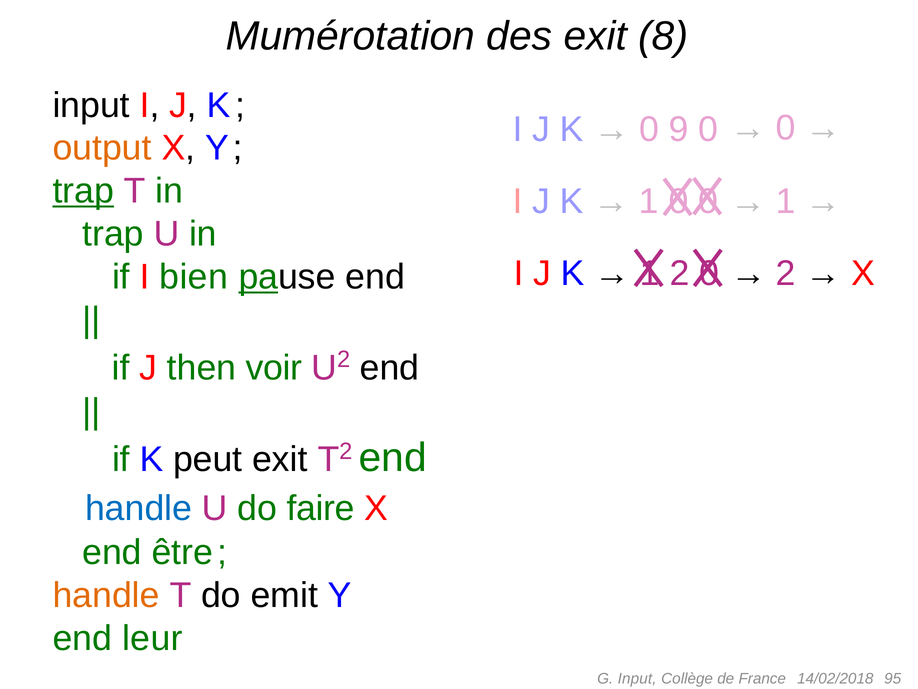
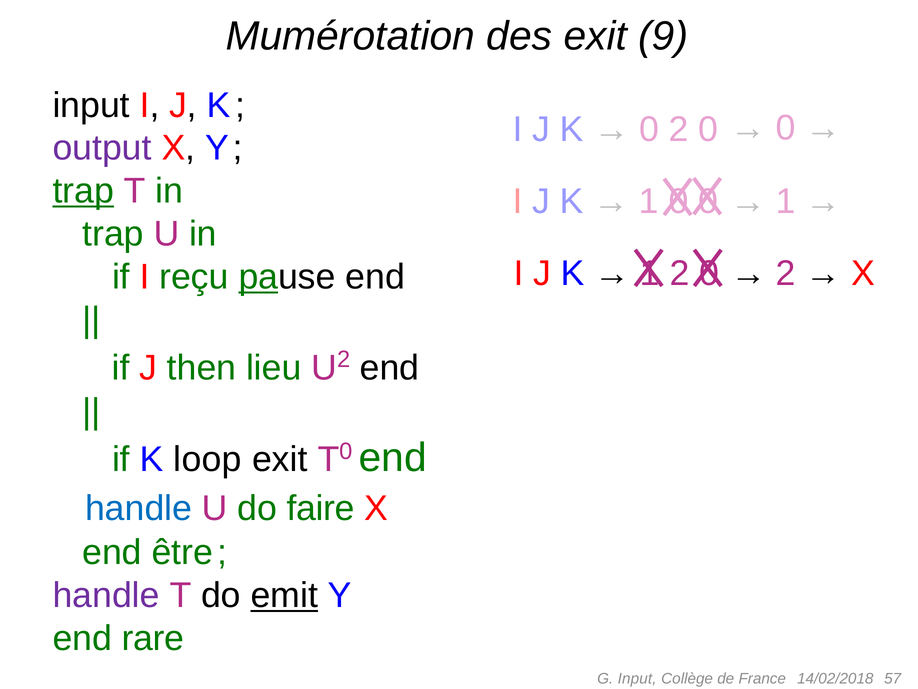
8: 8 -> 9 (663, 36)
0 9: 9 -> 2 (679, 129)
output colour: orange -> purple (102, 148)
bien: bien -> reçu (194, 277)
voir: voir -> lieu (274, 367)
peut: peut -> loop (208, 459)
T 2: 2 -> 0 (346, 451)
handle colour: orange -> purple (106, 595)
emit underline: none -> present (284, 595)
leur: leur -> rare (153, 638)
95: 95 -> 57 (893, 678)
